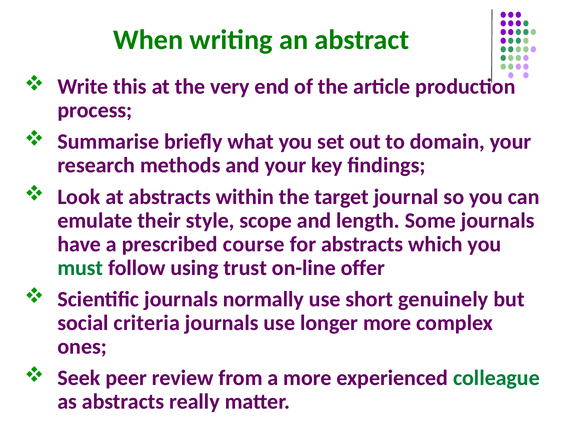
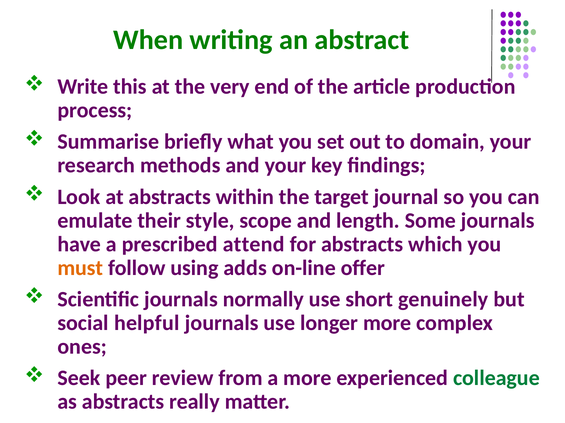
course: course -> attend (254, 245)
must colour: green -> orange (80, 268)
trust: trust -> adds (245, 268)
criteria: criteria -> helpful (147, 324)
